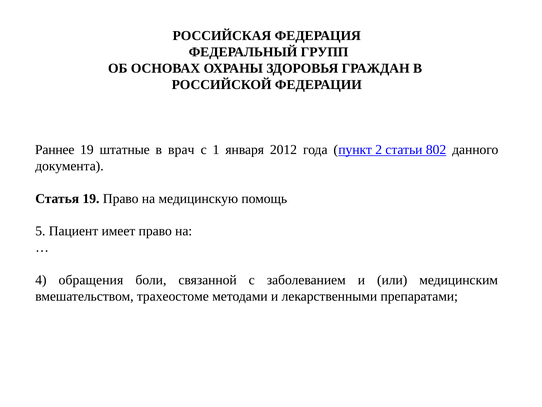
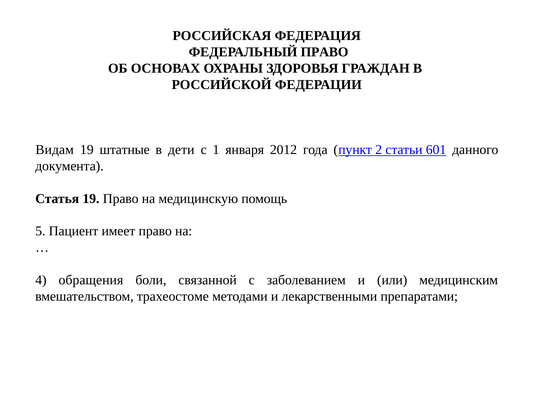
ФЕДЕРАЛЬНЫЙ ГРУПП: ГРУПП -> ПРАВО (325, 52)
Раннее: Раннее -> Видам (55, 150)
врач: врач -> дети (181, 150)
802: 802 -> 601 (436, 150)
